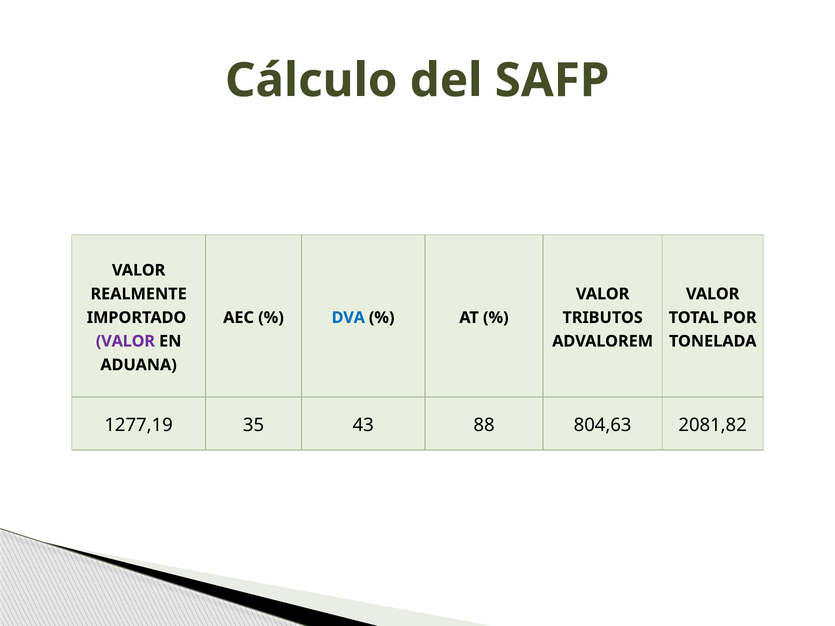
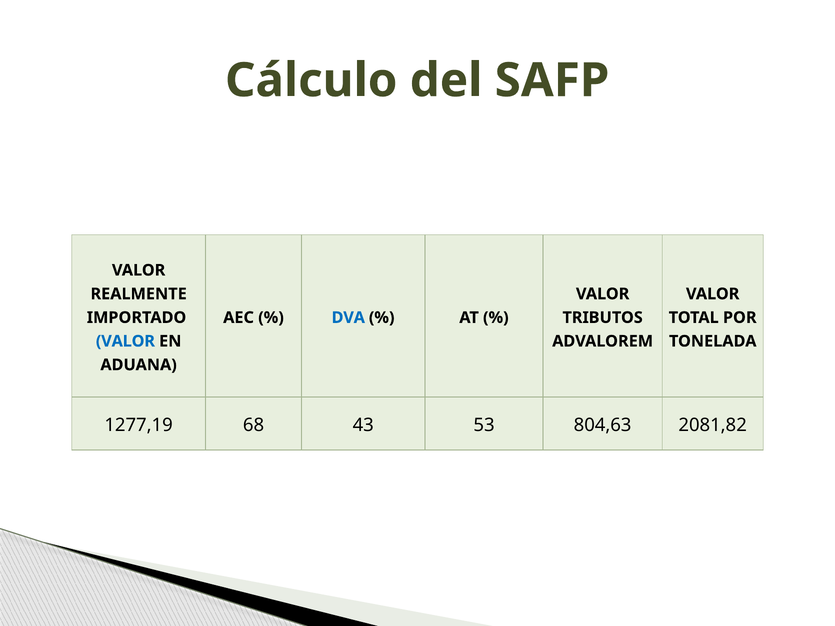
VALOR colour: purple -> blue (125, 341)
35: 35 -> 68 (254, 425)
88: 88 -> 53 (484, 425)
